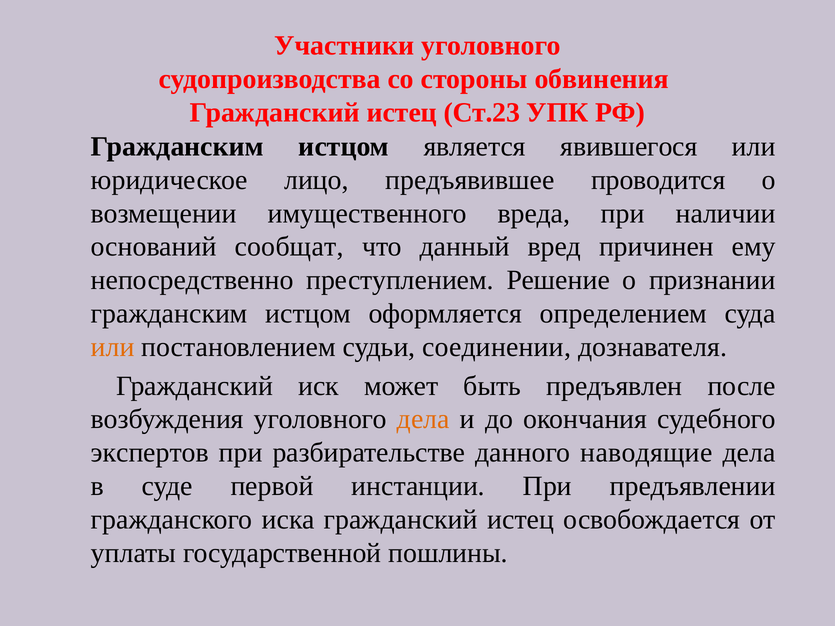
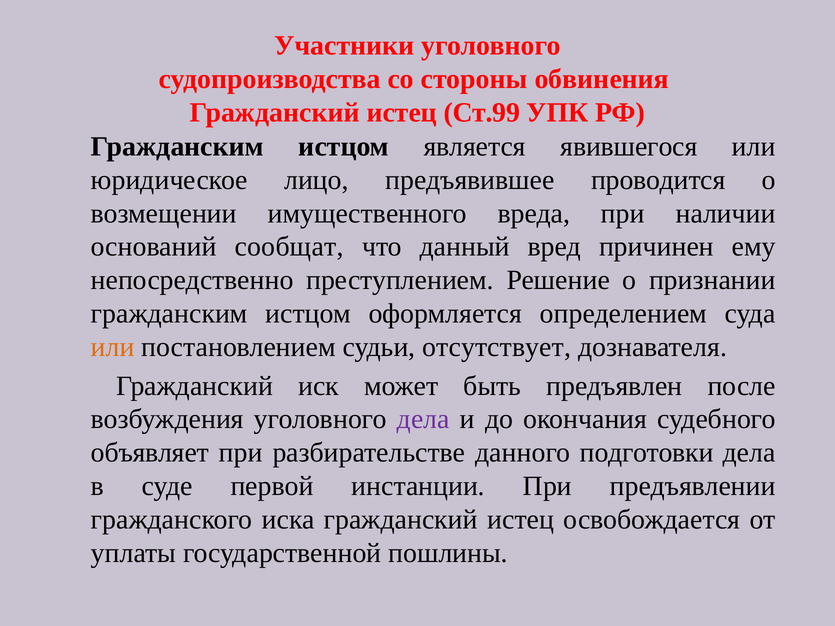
Ст.23: Ст.23 -> Ст.99 (482, 113)
соединении: соединении -> отсутствует (497, 347)
дела colour: orange -> purple (423, 419)
экспертов: экспертов -> объявляет (150, 453)
наводящие: наводящие -> подготовки (647, 453)
